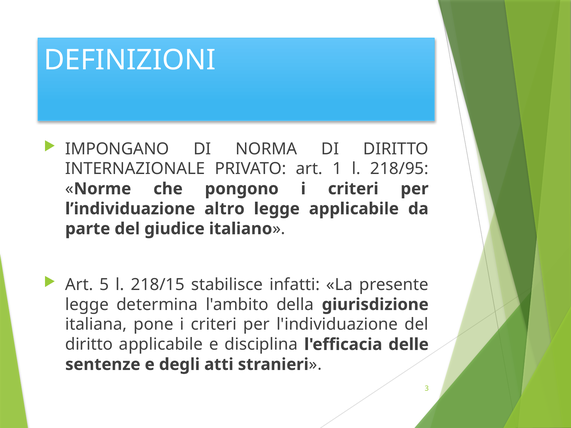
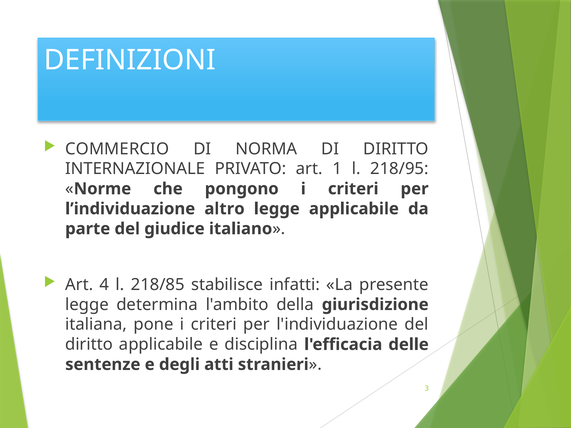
IMPONGANO: IMPONGANO -> COMMERCIO (117, 149)
5: 5 -> 4 (104, 285)
218/15: 218/15 -> 218/85 (158, 285)
